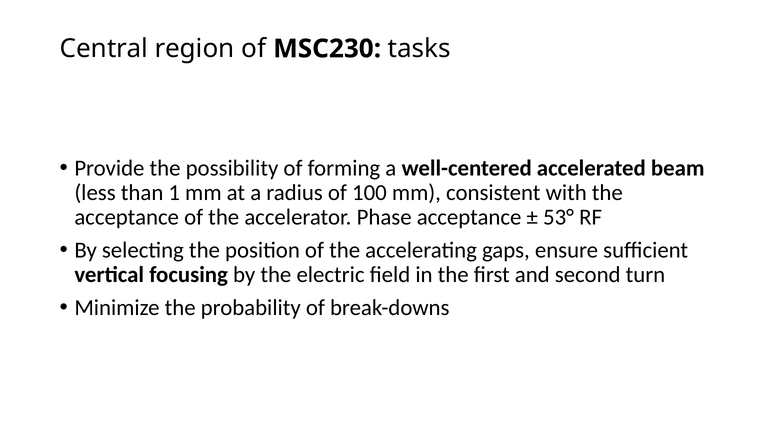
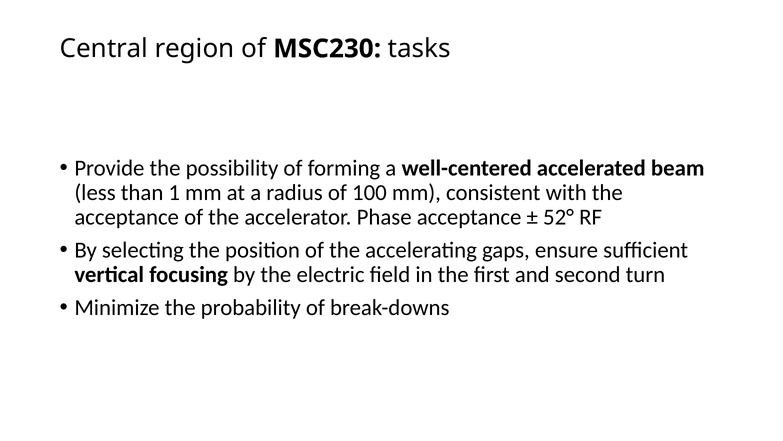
53°: 53° -> 52° (558, 217)
